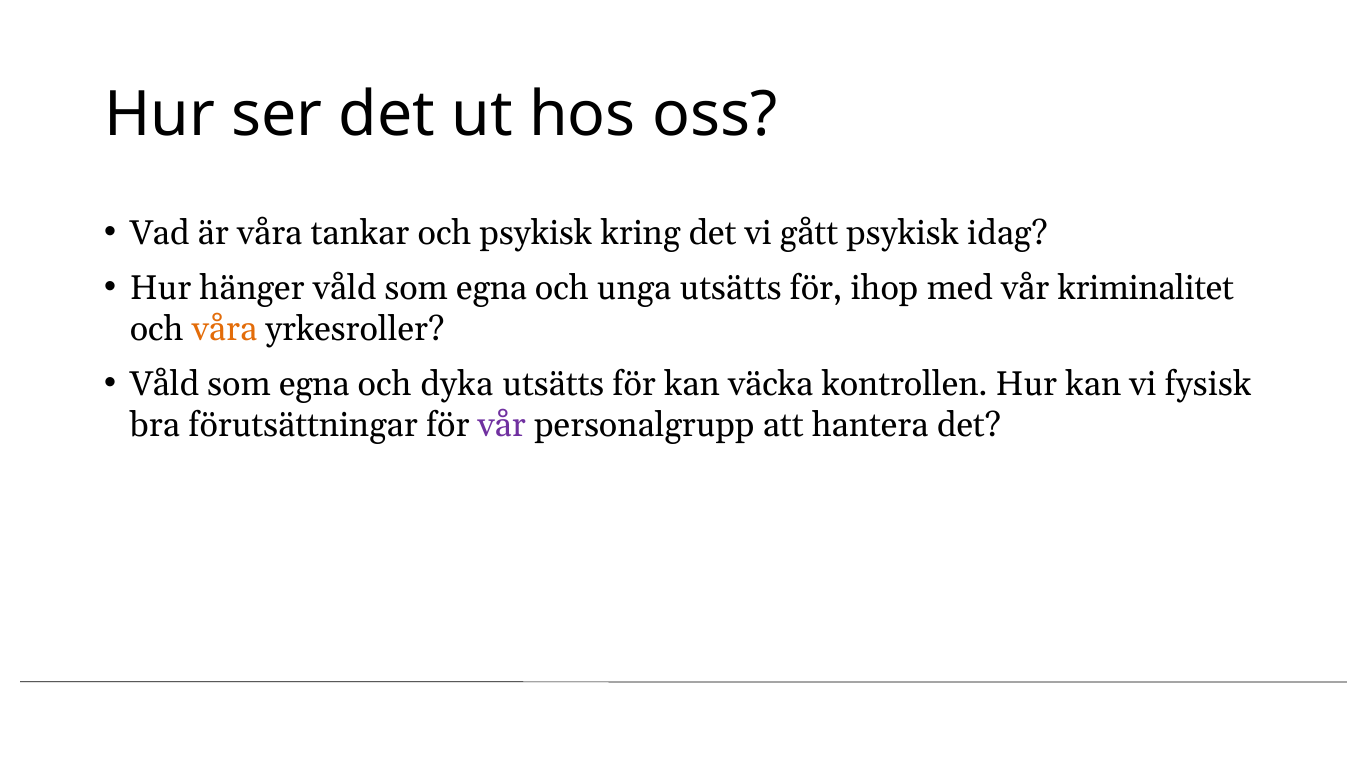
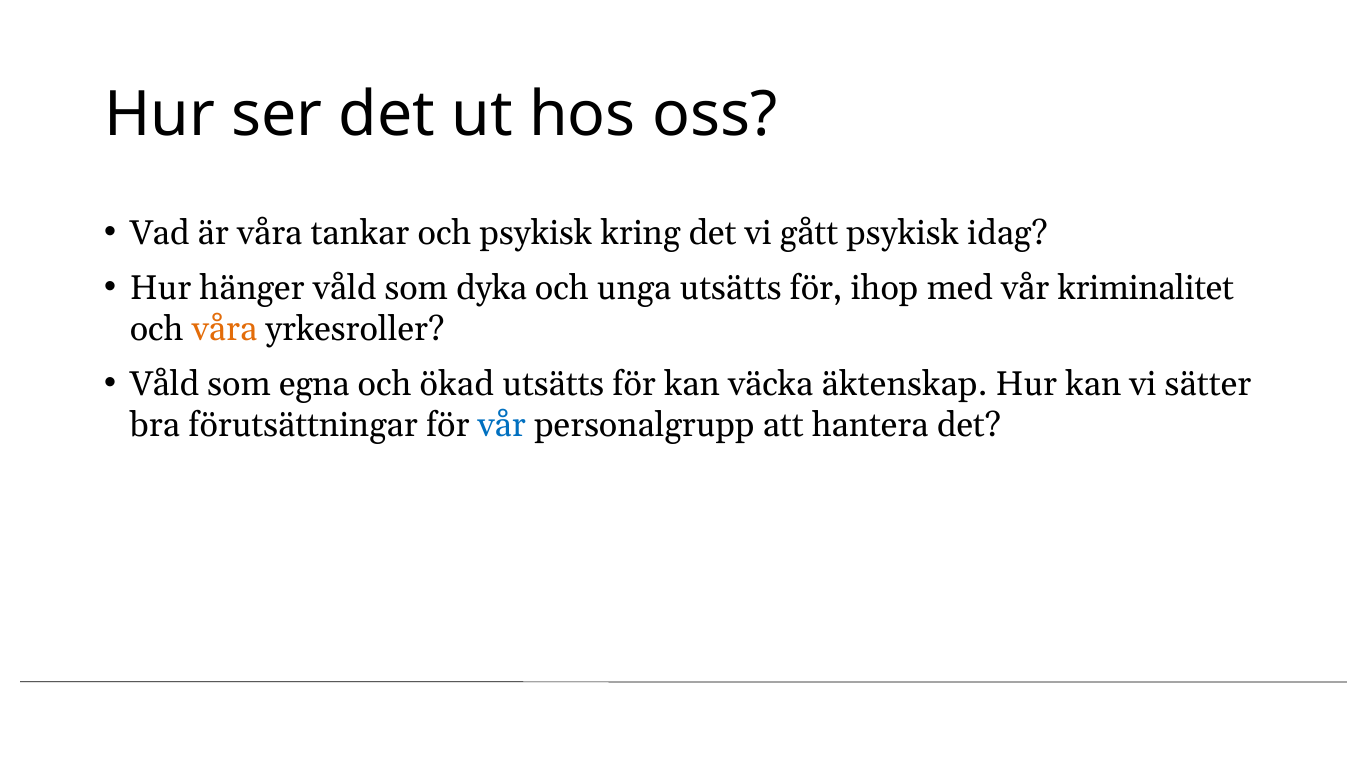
hänger våld som egna: egna -> dyka (492, 288)
dyka: dyka -> ökad (457, 384)
kontrollen: kontrollen -> äktenskap (904, 384)
fysisk: fysisk -> sätter (1208, 384)
vår colour: purple -> blue (502, 425)
